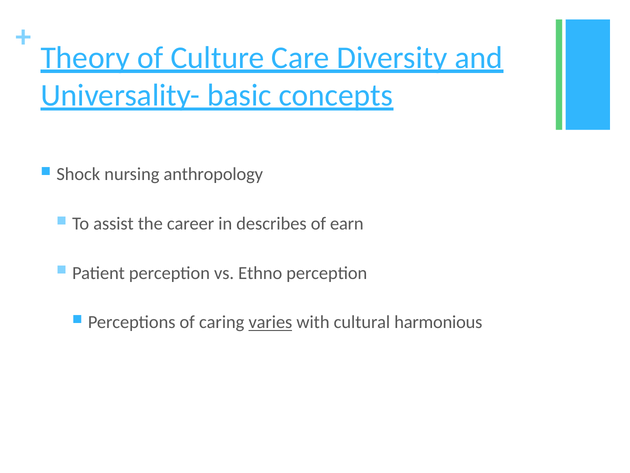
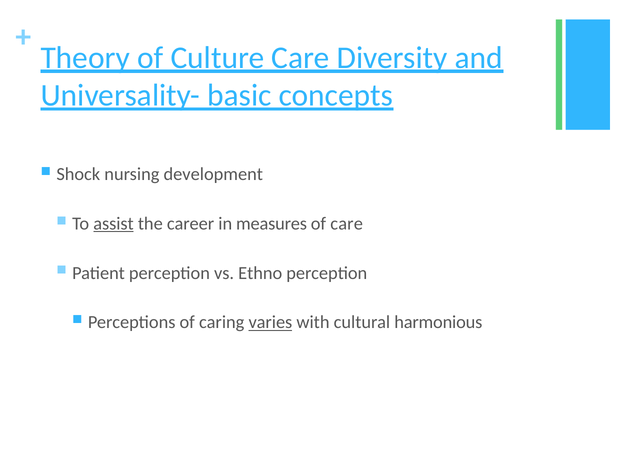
anthropology: anthropology -> development (213, 174)
assist underline: none -> present (113, 223)
describes: describes -> measures (272, 223)
of earn: earn -> care (347, 223)
